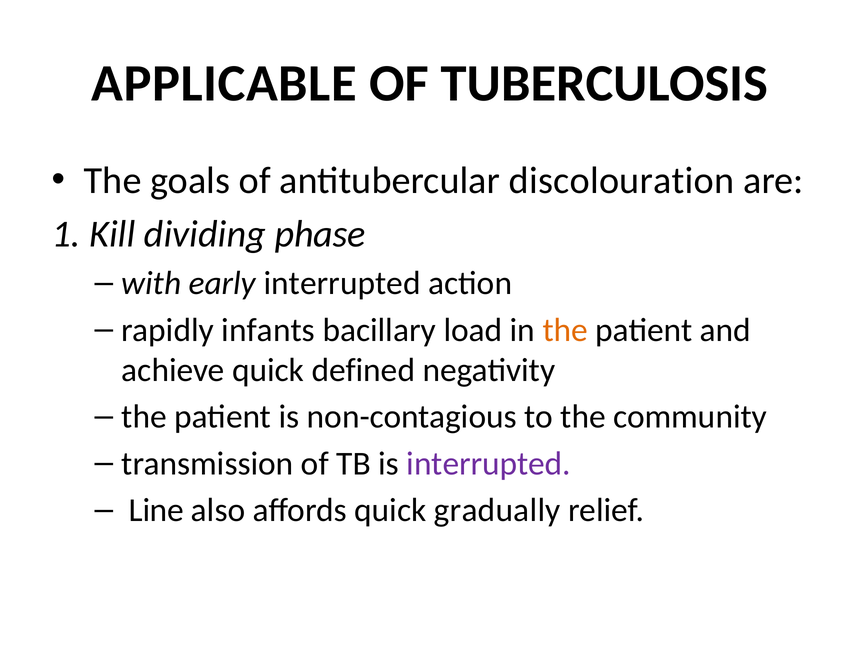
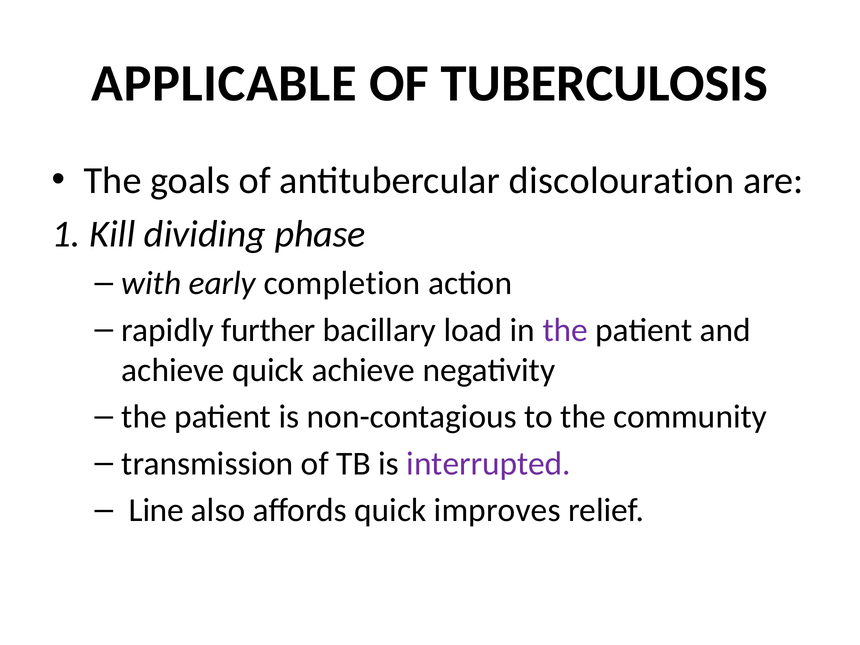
early interrupted: interrupted -> completion (342, 283)
infants: infants -> further (268, 330)
the colour: orange -> purple (565, 330)
quick defined: defined -> achieve (363, 370)
gradually: gradually -> improves (497, 510)
